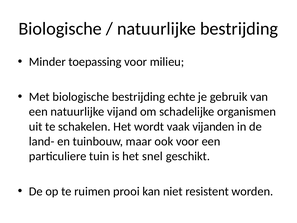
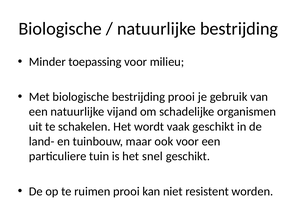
bestrijding echte: echte -> prooi (181, 97)
vaak vijanden: vijanden -> geschikt (213, 126)
